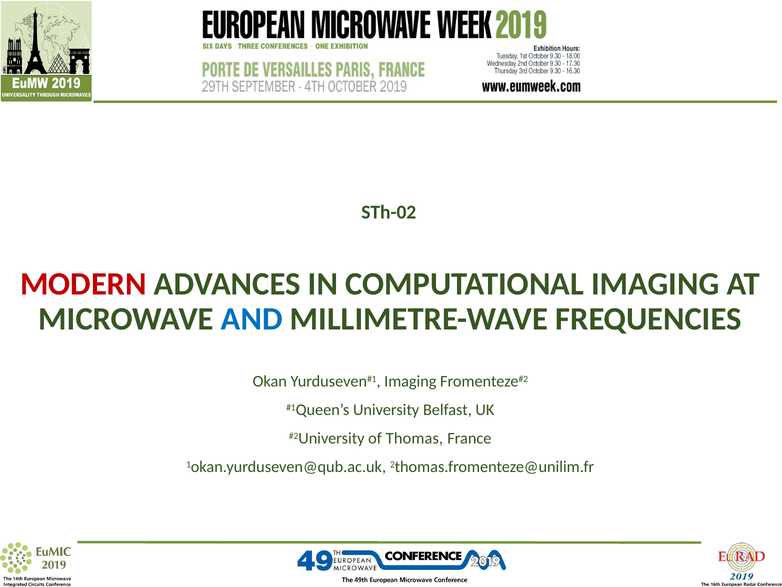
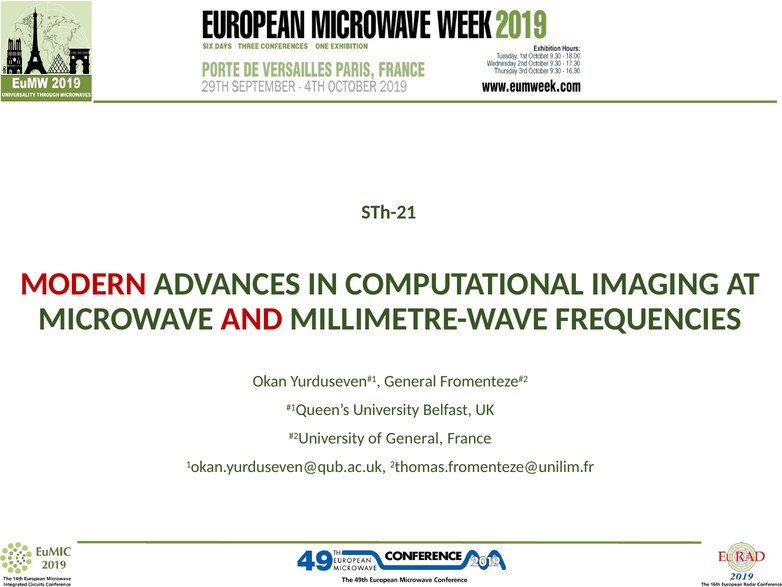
STh-02: STh-02 -> STh-21 (389, 212)
AND colour: blue -> red (252, 319)
Imaging: Imaging -> General (410, 381)
of Thomas: Thomas -> General (414, 438)
